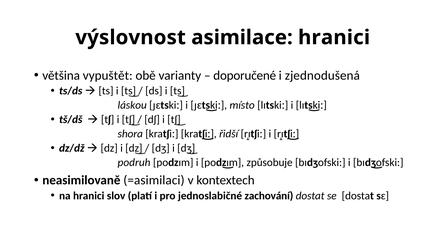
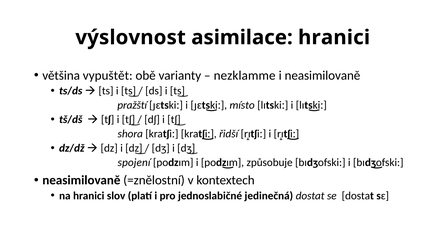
doporučené: doporučené -> nezklamme (245, 75)
i zjednodušená: zjednodušená -> neasimilovaně (322, 75)
láskou: láskou -> pražští (132, 105)
podruh: podruh -> spojení (134, 163)
=asimilaci: =asimilaci -> =znělostní (154, 180)
zachování: zachování -> jedinečná (269, 196)
